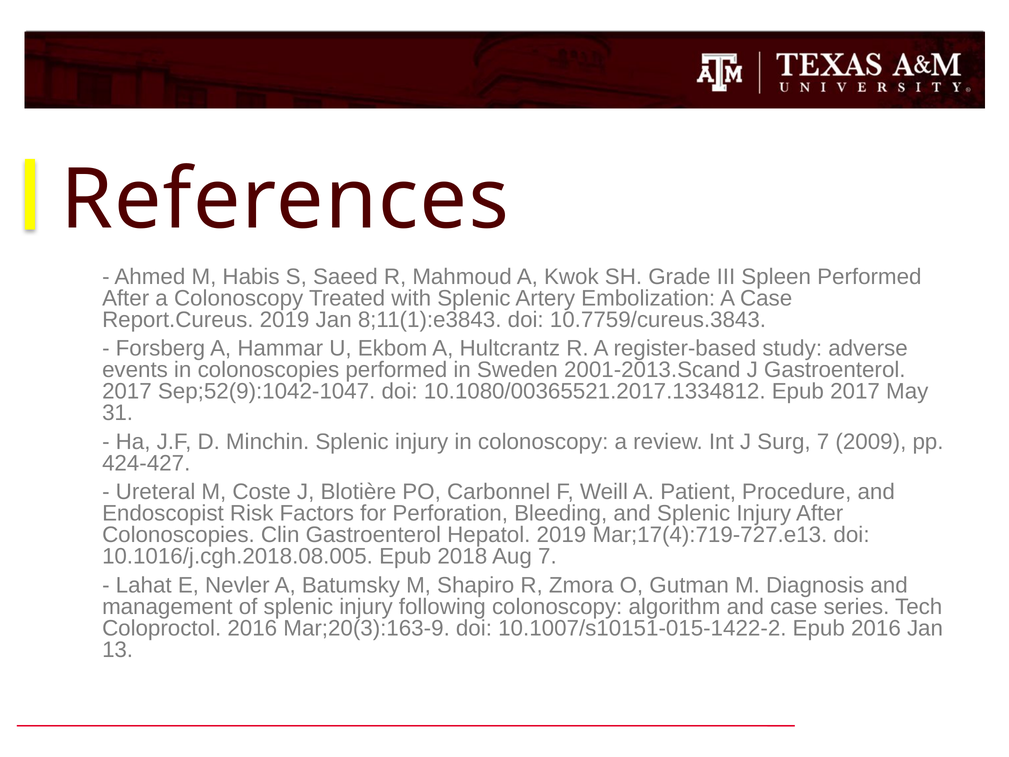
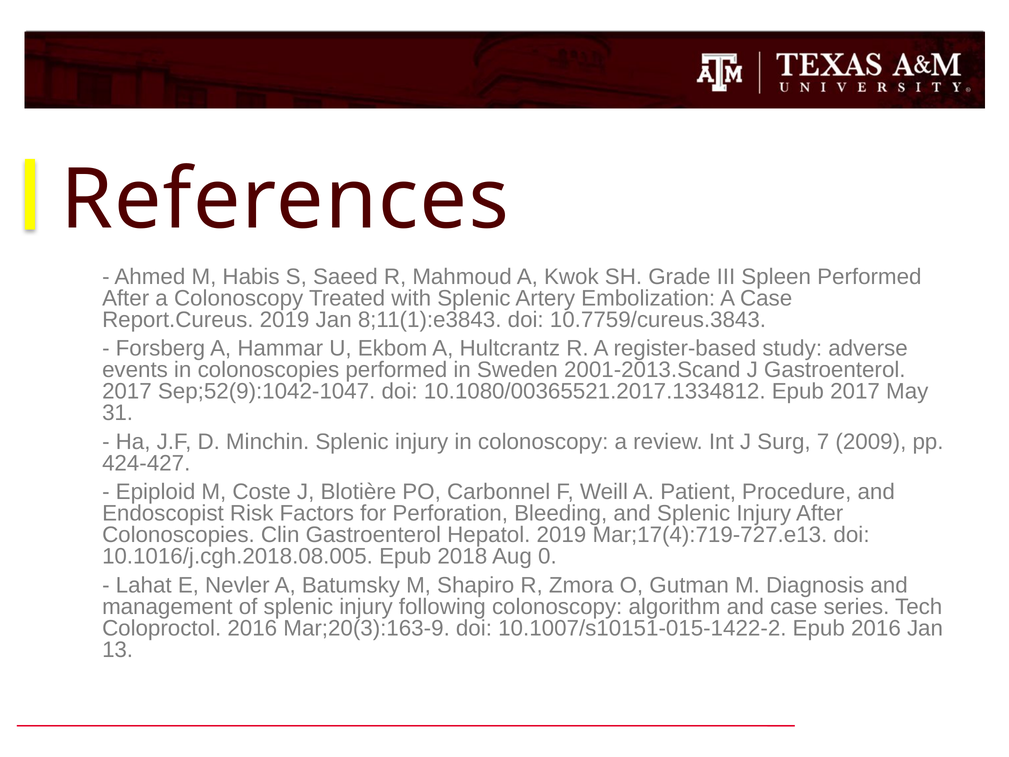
Ureteral: Ureteral -> Epiploid (156, 492)
Aug 7: 7 -> 0 (547, 556)
